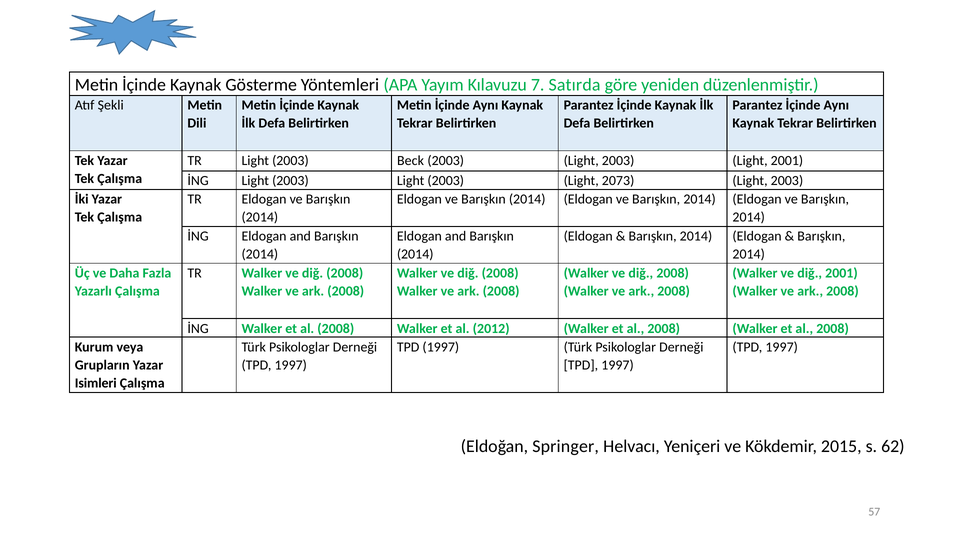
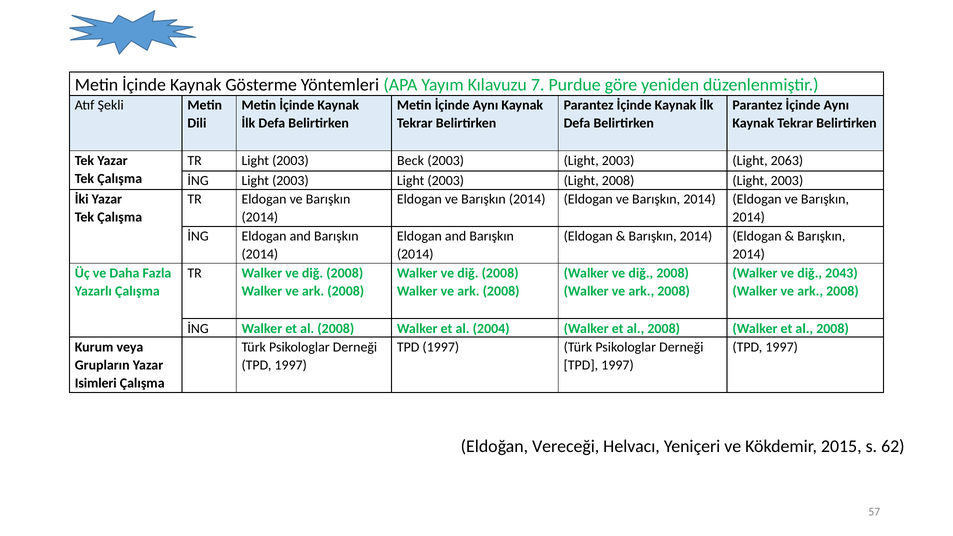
Satırda: Satırda -> Purdue (575, 85)
Light 2001: 2001 -> 2063 (787, 161)
Light 2073: 2073 -> 2008 (618, 181)
diğ 2001: 2001 -> 2043 (841, 273)
2012: 2012 -> 2004 (491, 328)
Springer: Springer -> Vereceği (566, 446)
